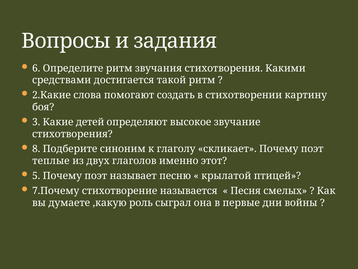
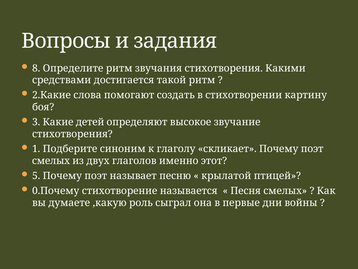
6: 6 -> 8 (36, 68)
8: 8 -> 1 (36, 149)
теплые: теплые -> смелых (51, 161)
7.Почему: 7.Почему -> 0.Почему (56, 190)
